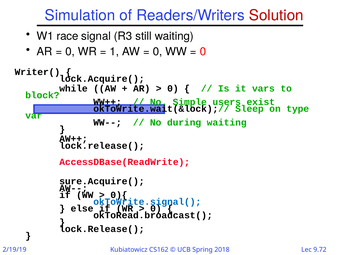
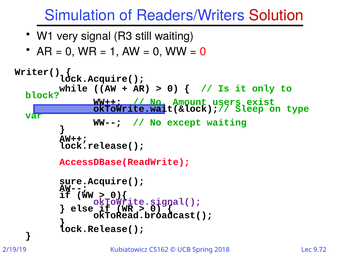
race: race -> very (67, 36)
vars: vars -> only (263, 88)
Simple: Simple -> Amount (190, 102)
during: during -> except (184, 122)
okToWrite.signal( colour: blue -> purple (147, 202)
